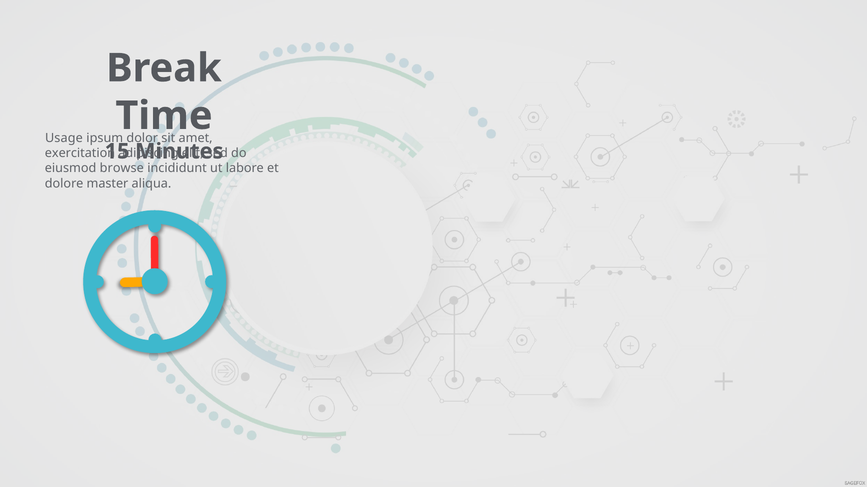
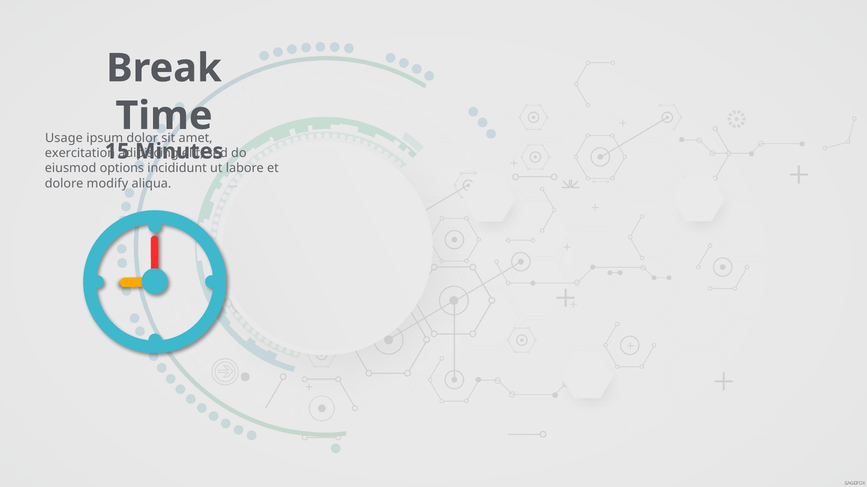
browse: browse -> options (122, 168)
master: master -> modify (107, 184)
